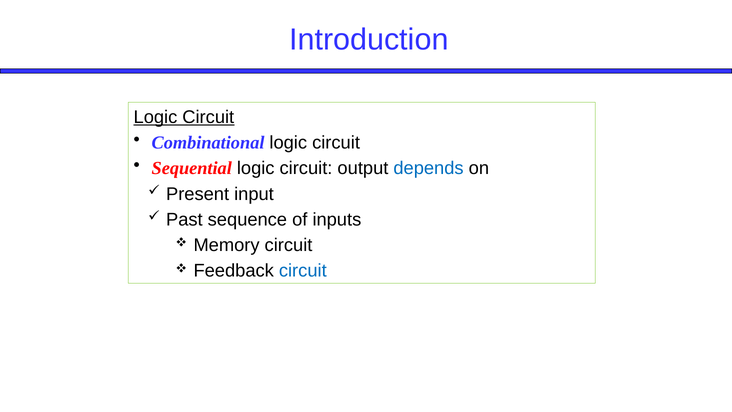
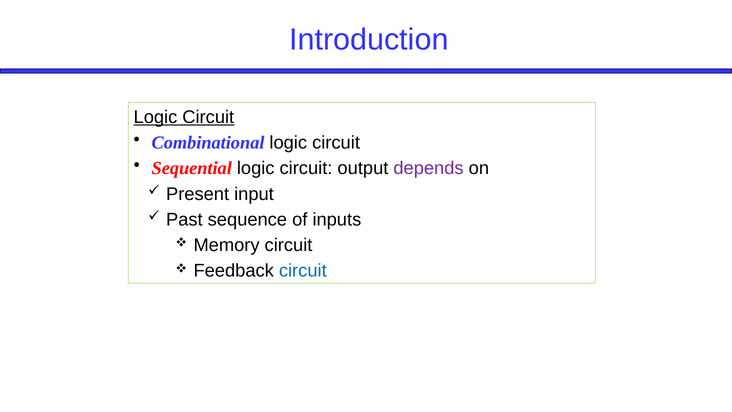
depends colour: blue -> purple (429, 168)
